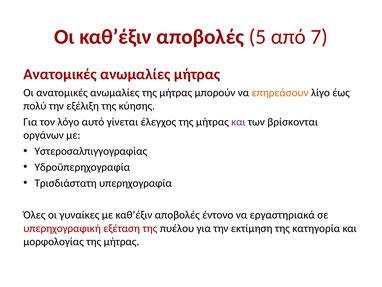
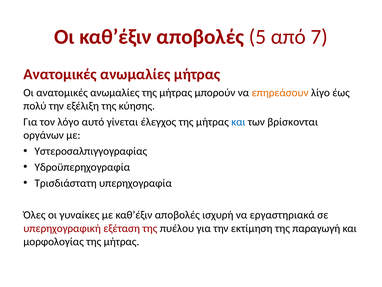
και colour: purple -> blue (238, 122)
έντονο: έντονο -> ισχυρή (218, 215)
κατηγορία: κατηγορία -> παραγωγή (316, 228)
